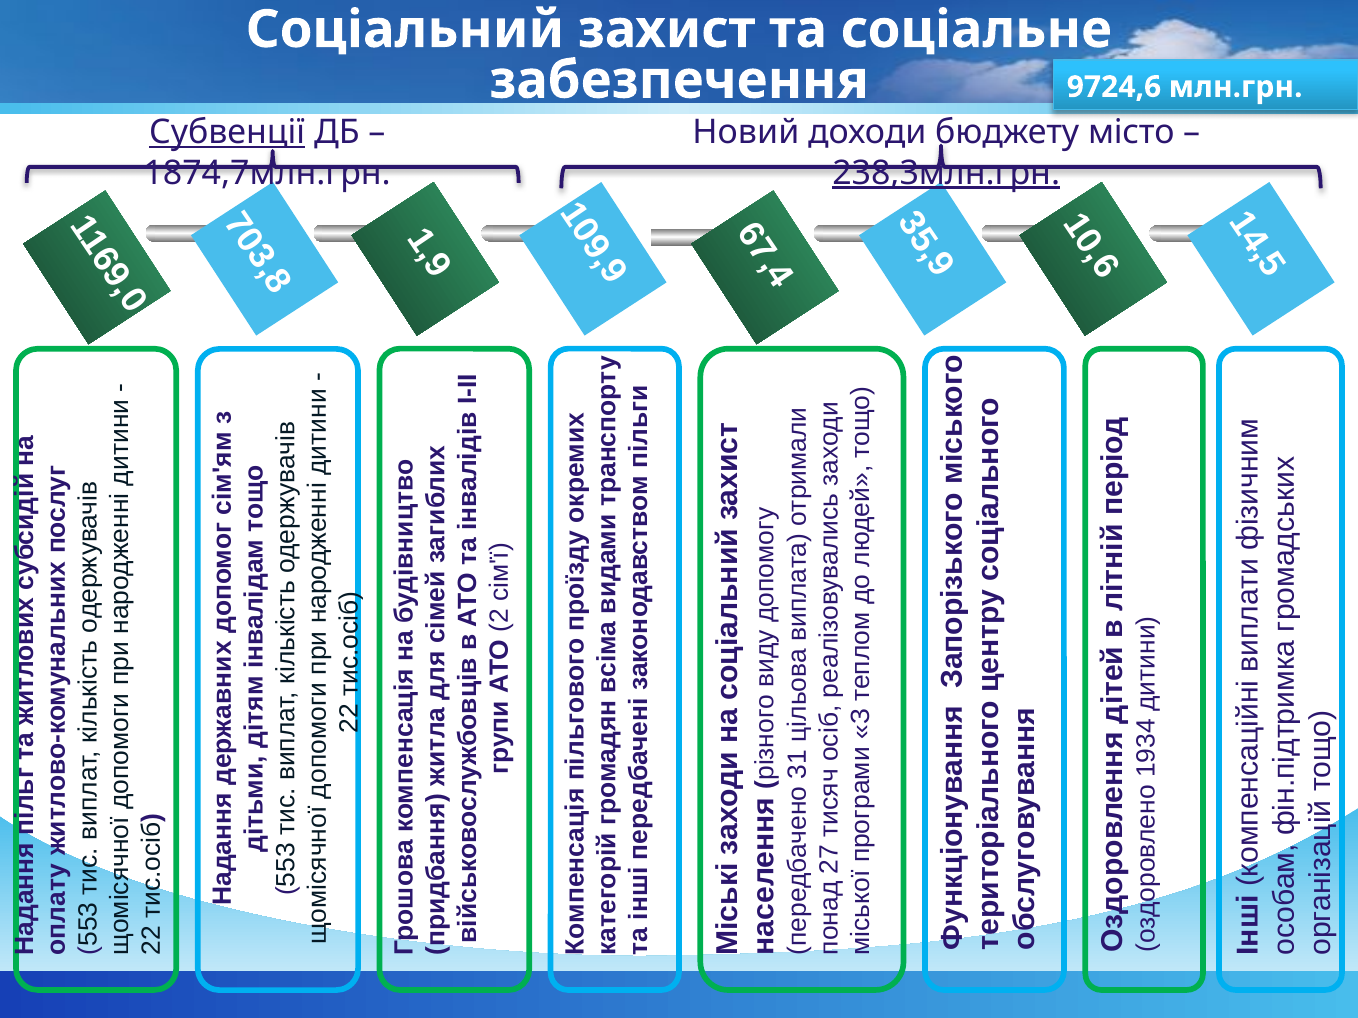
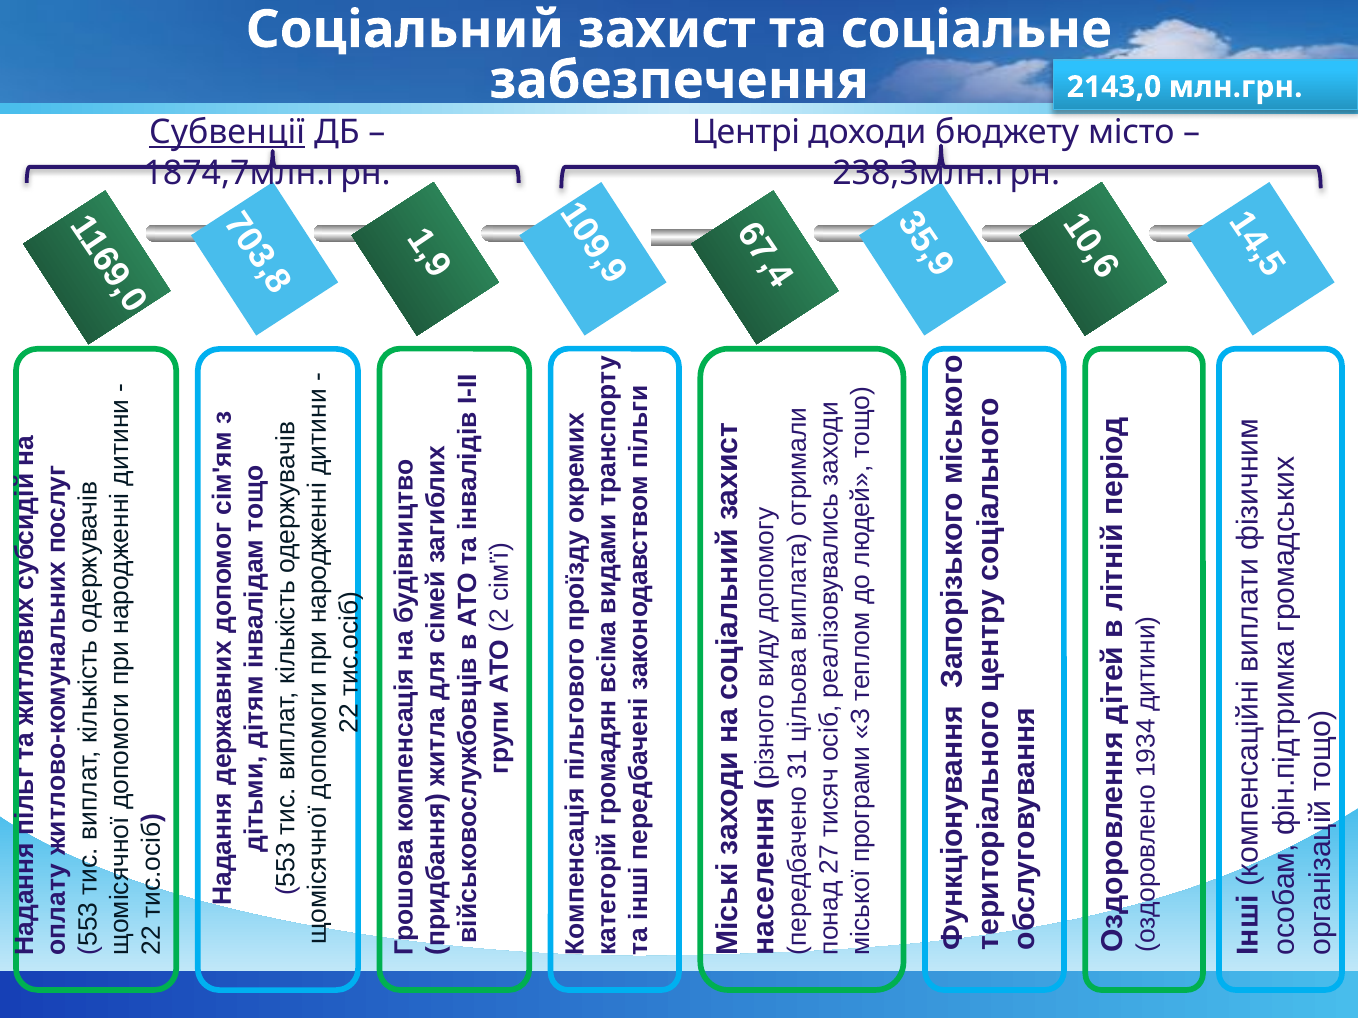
9724,6: 9724,6 -> 2143,0 (1114, 87)
Новий: Новий -> Центрі (746, 132)
238,3млн.грн underline: present -> none (946, 173)
